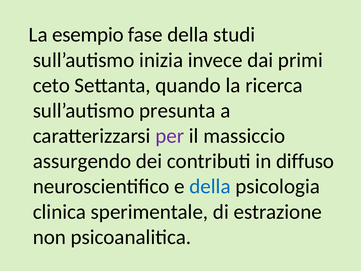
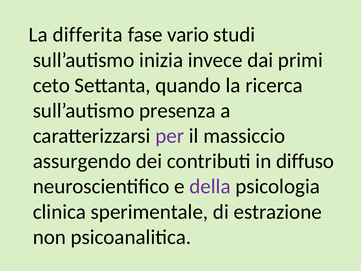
esempio: esempio -> differita (88, 35)
fase della: della -> vario (188, 35)
presunta: presunta -> presenza (177, 111)
della colour: blue -> purple (210, 186)
